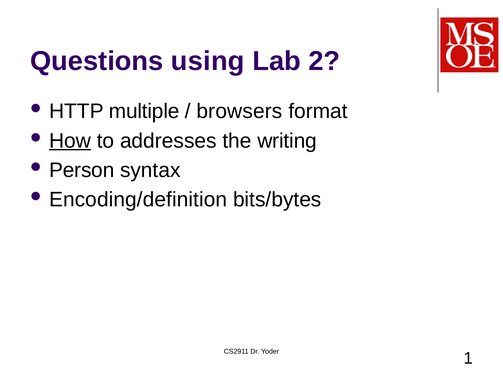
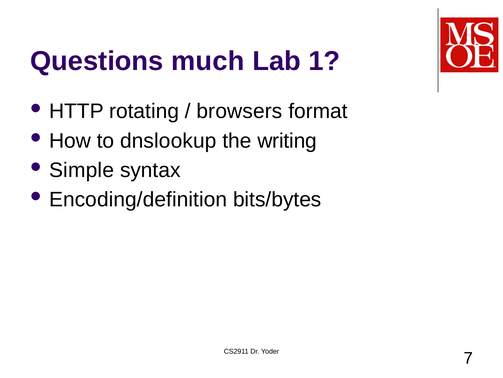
using: using -> much (208, 61)
2: 2 -> 1 (324, 61)
multiple: multiple -> rotating (144, 111)
How underline: present -> none (70, 140)
addresses: addresses -> dnslookup (168, 140)
Person: Person -> Simple (82, 170)
1: 1 -> 7 (468, 357)
